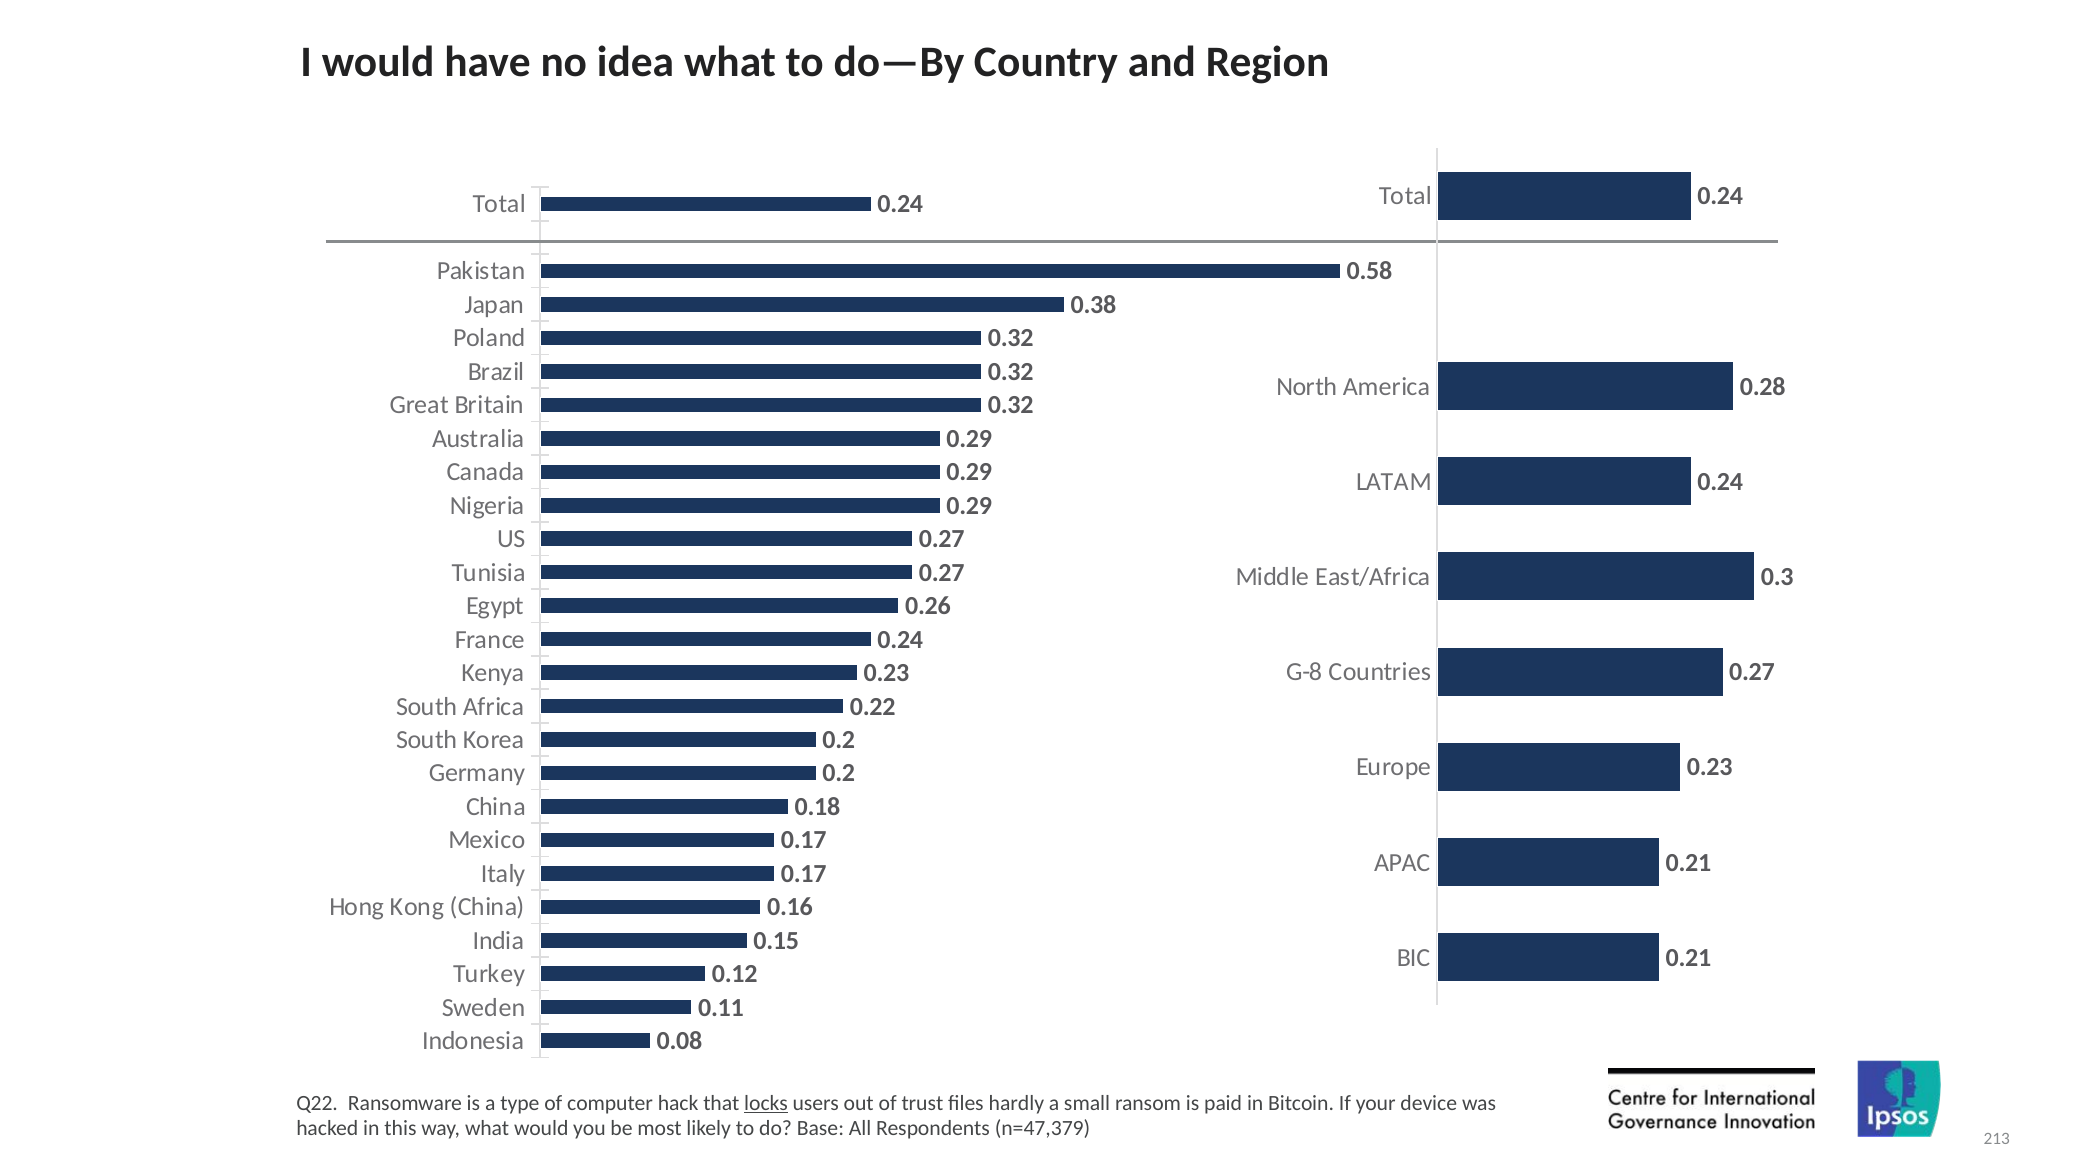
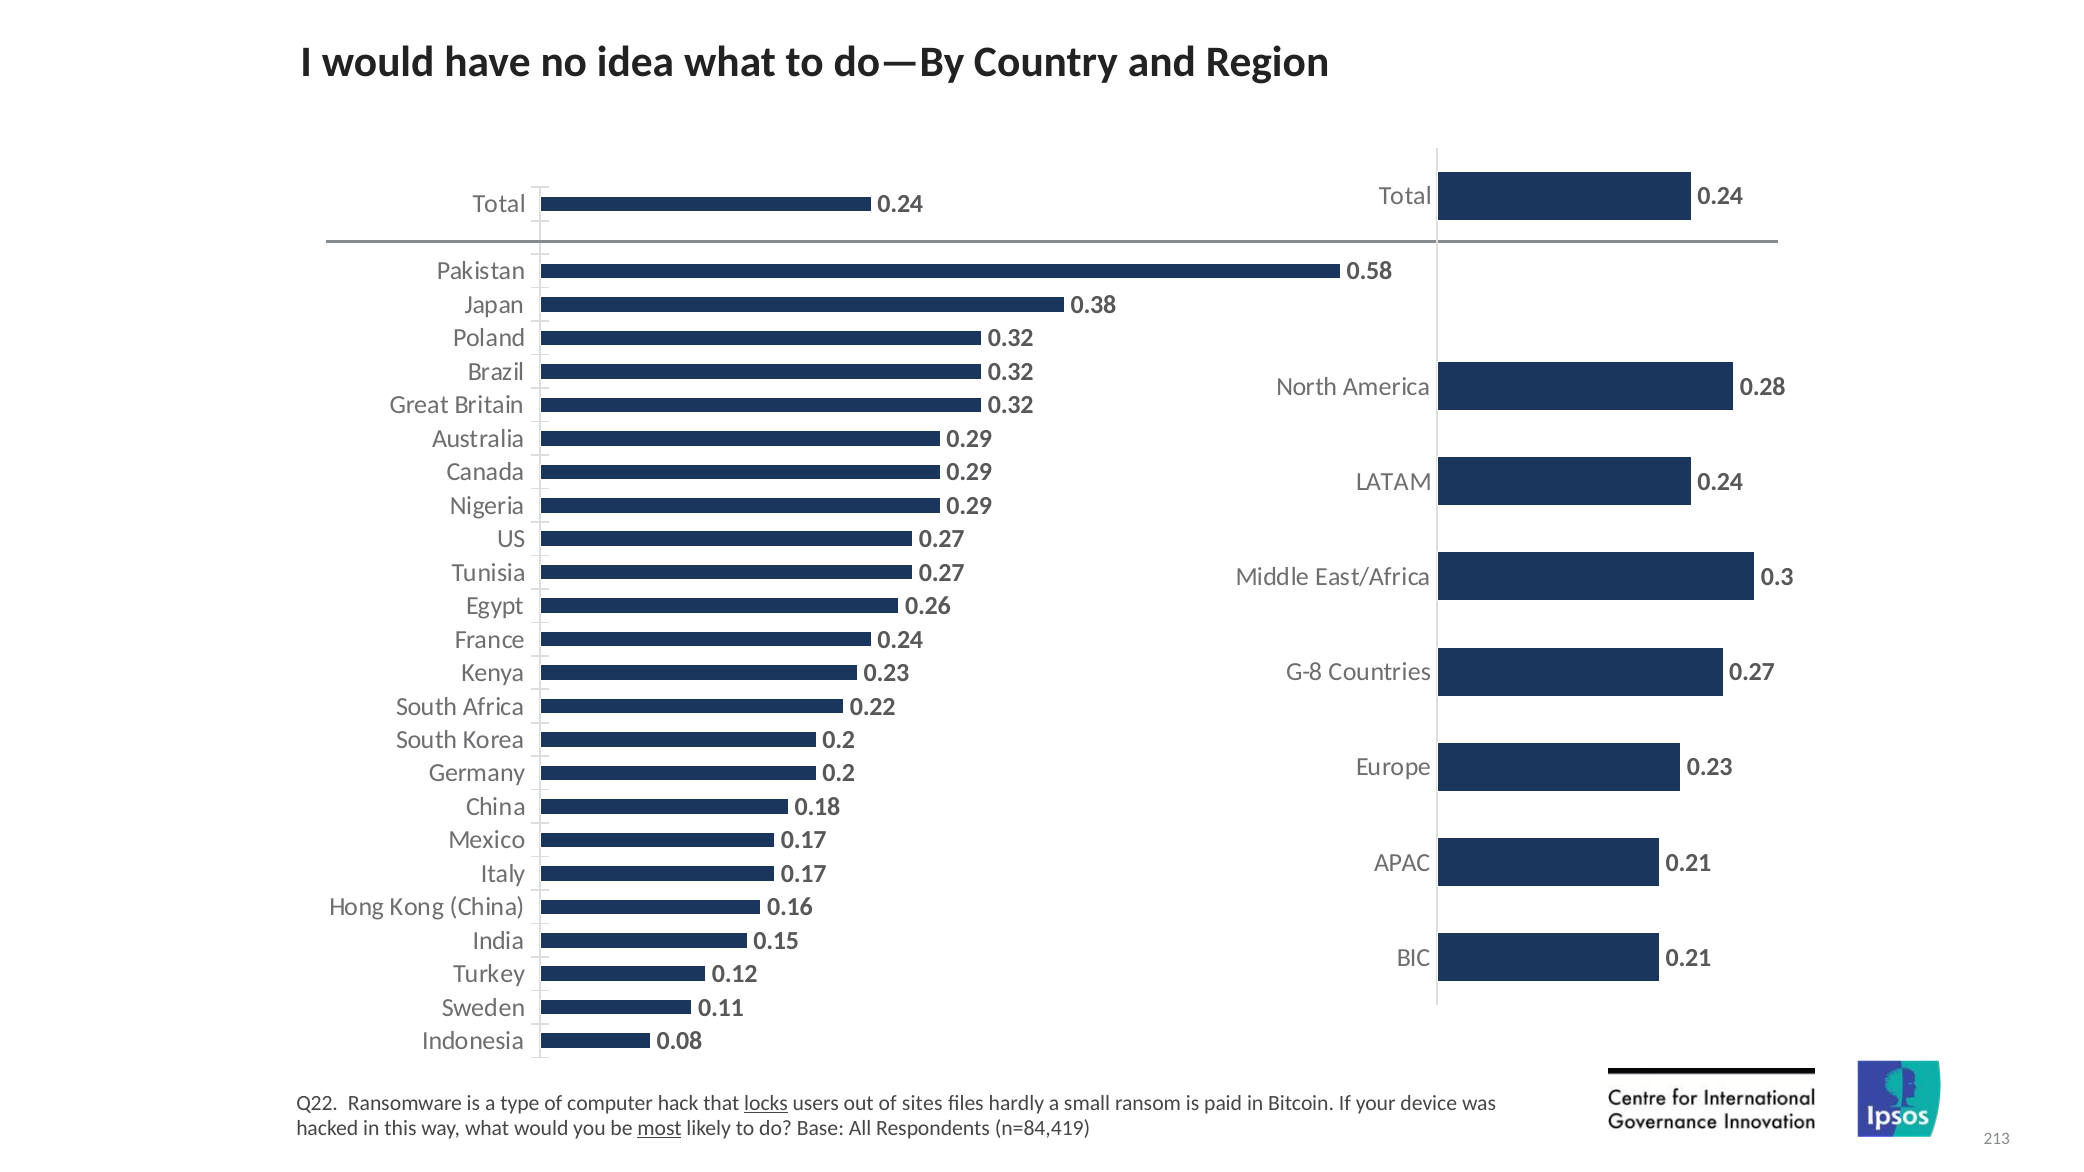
trust: trust -> sites (922, 1104)
most underline: none -> present (660, 1128)
n=47,379: n=47,379 -> n=84,419 (1043, 1128)
